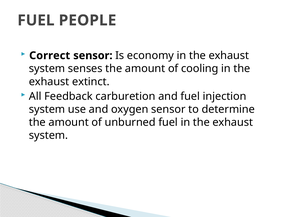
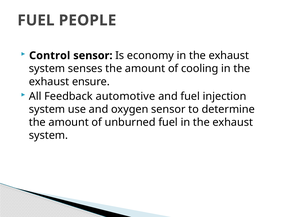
Correct: Correct -> Control (50, 56)
extinct: extinct -> ensure (91, 82)
carburetion: carburetion -> automotive (125, 96)
